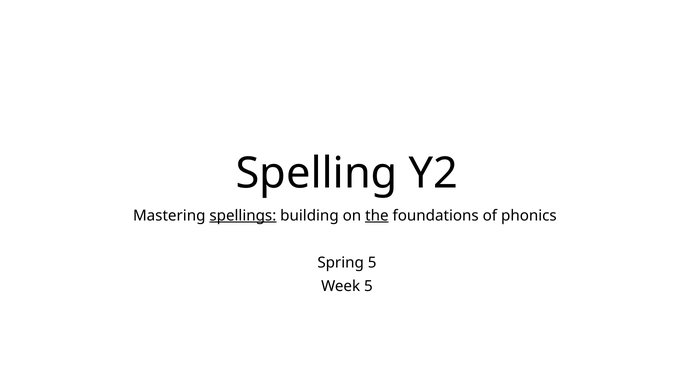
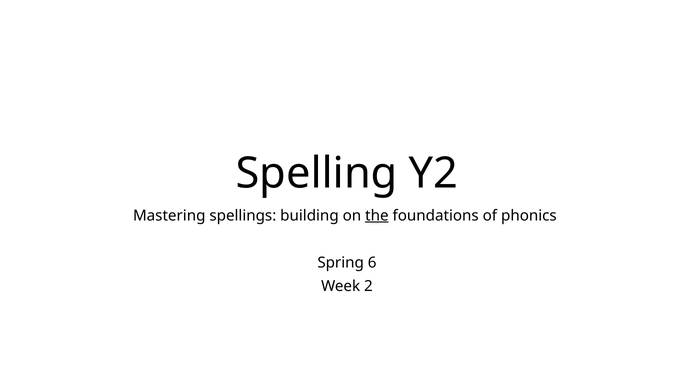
spellings underline: present -> none (243, 216)
Spring 5: 5 -> 6 (372, 263)
Week 5: 5 -> 2 (368, 287)
